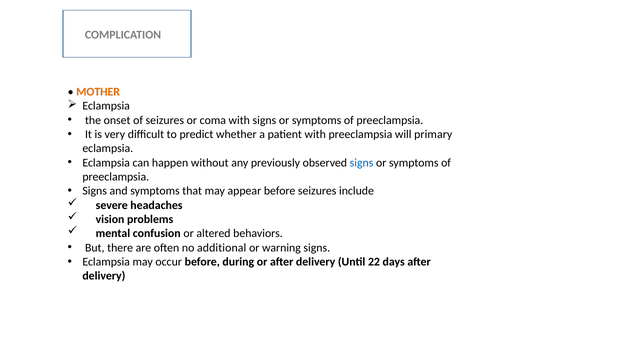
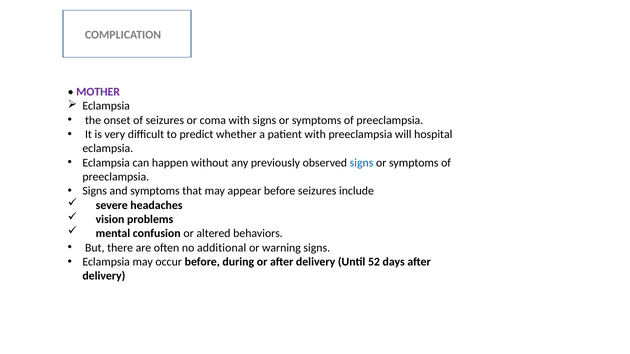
MOTHER colour: orange -> purple (98, 92)
primary: primary -> hospital (433, 135)
22: 22 -> 52 (374, 262)
